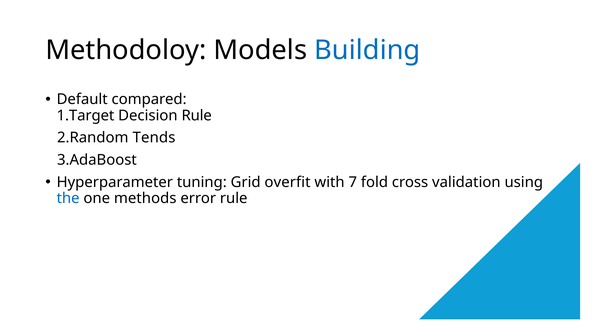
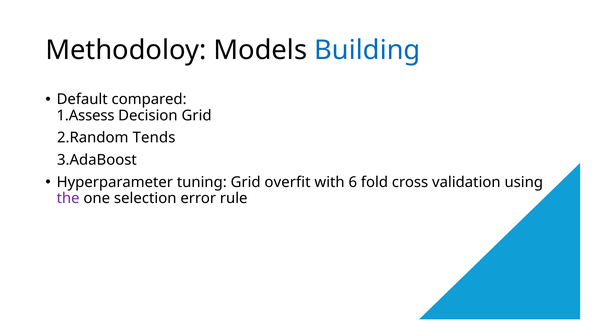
1.Target: 1.Target -> 1.Assess (86, 116)
Decision Rule: Rule -> Grid (197, 116)
7: 7 -> 6 (353, 182)
the colour: blue -> purple (68, 198)
methods: methods -> selection (145, 198)
